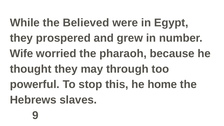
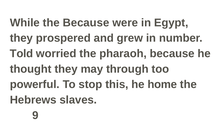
the Believed: Believed -> Because (86, 23)
Wife: Wife -> Told (21, 54)
